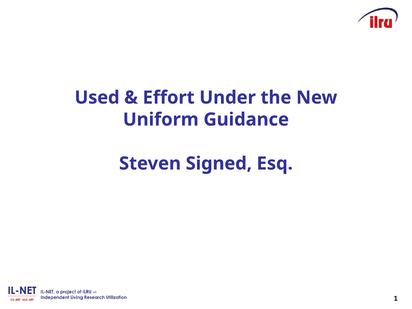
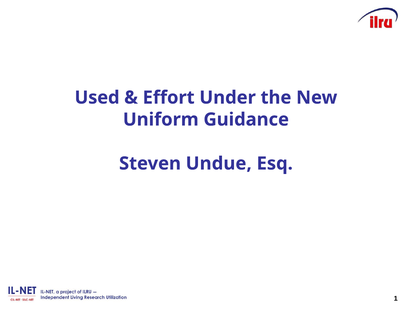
Signed: Signed -> Undue (219, 163)
